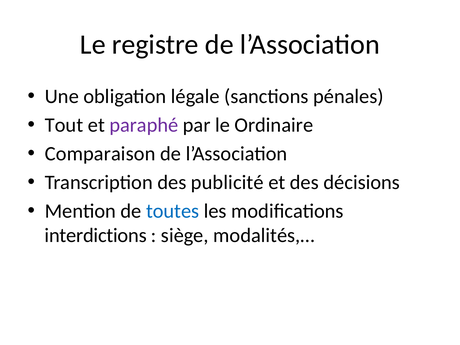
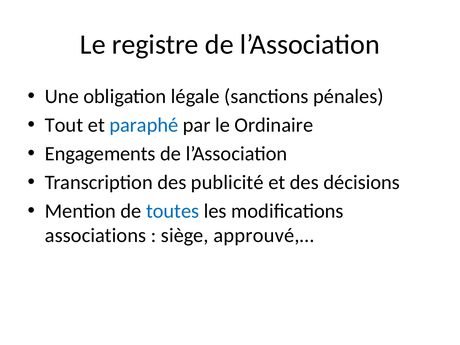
paraphé colour: purple -> blue (144, 125)
Comparaison: Comparaison -> Engagements (100, 154)
interdictions: interdictions -> associations (96, 236)
modalités,…: modalités,… -> approuvé,… (264, 236)
